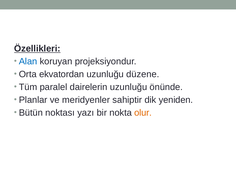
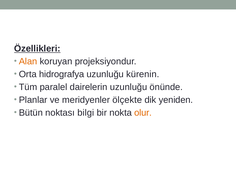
Alan colour: blue -> orange (28, 61)
ekvatordan: ekvatordan -> hidrografya (62, 74)
düzene: düzene -> kürenin (143, 74)
sahiptir: sahiptir -> ölçekte (127, 100)
yazı: yazı -> bilgi (86, 113)
